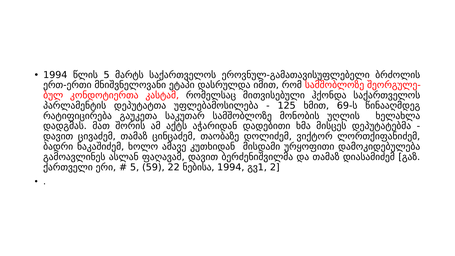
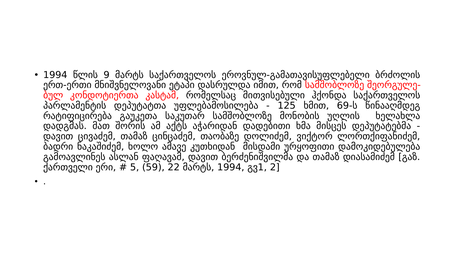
წლის 5: 5 -> 9 (107, 75)
22 ნებისა: ნებისა -> მარტს (198, 167)
